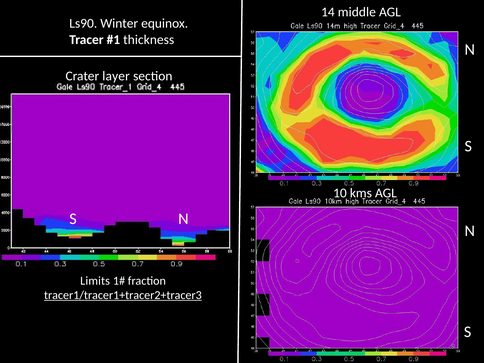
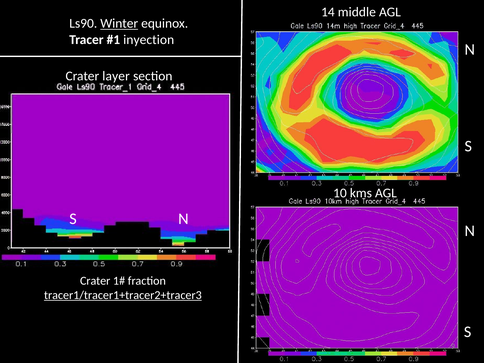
Winter underline: none -> present (119, 23)
thickness: thickness -> inyection (149, 40)
Limits: Limits -> Crater (95, 281)
